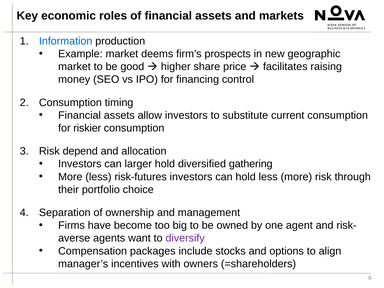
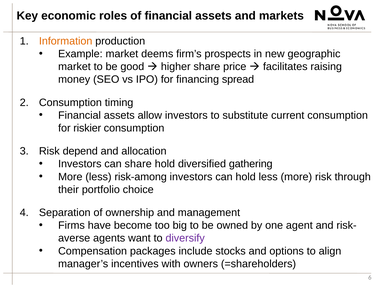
Information colour: blue -> orange (66, 41)
control: control -> spread (238, 79)
can larger: larger -> share (138, 164)
risk-futures: risk-futures -> risk-among (141, 177)
